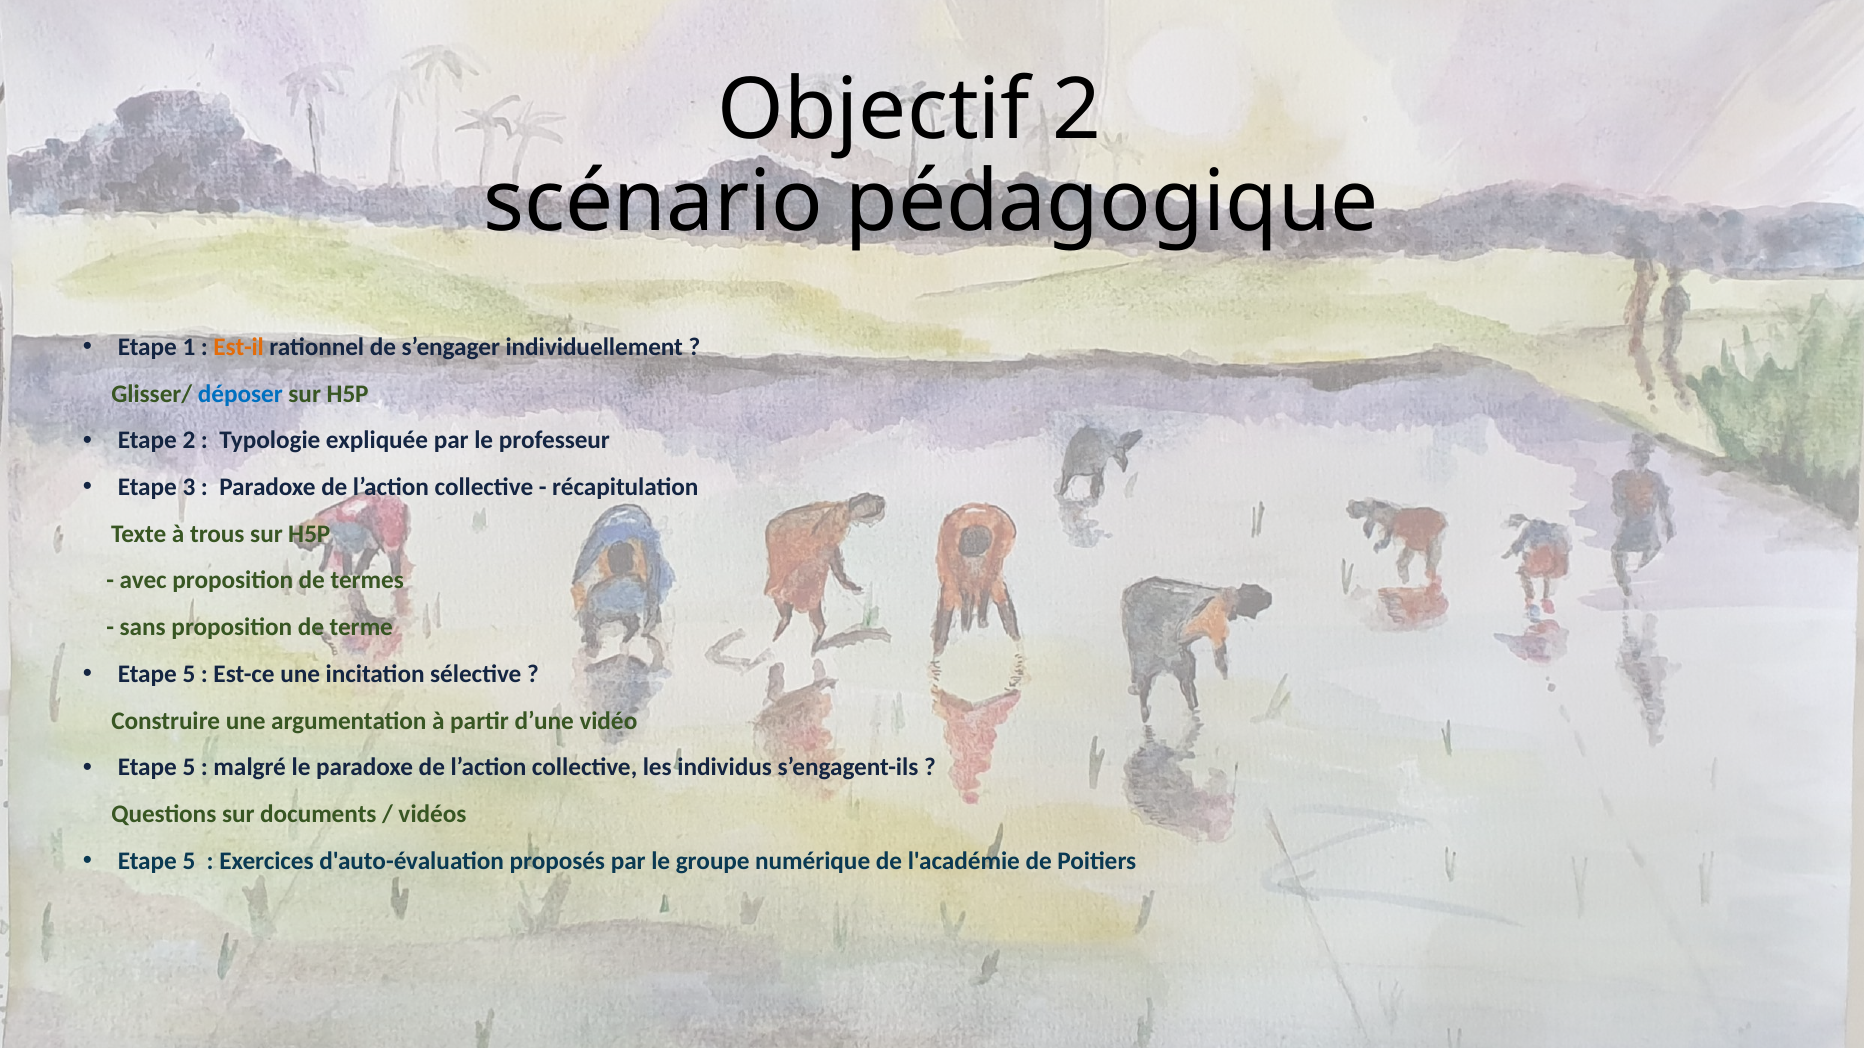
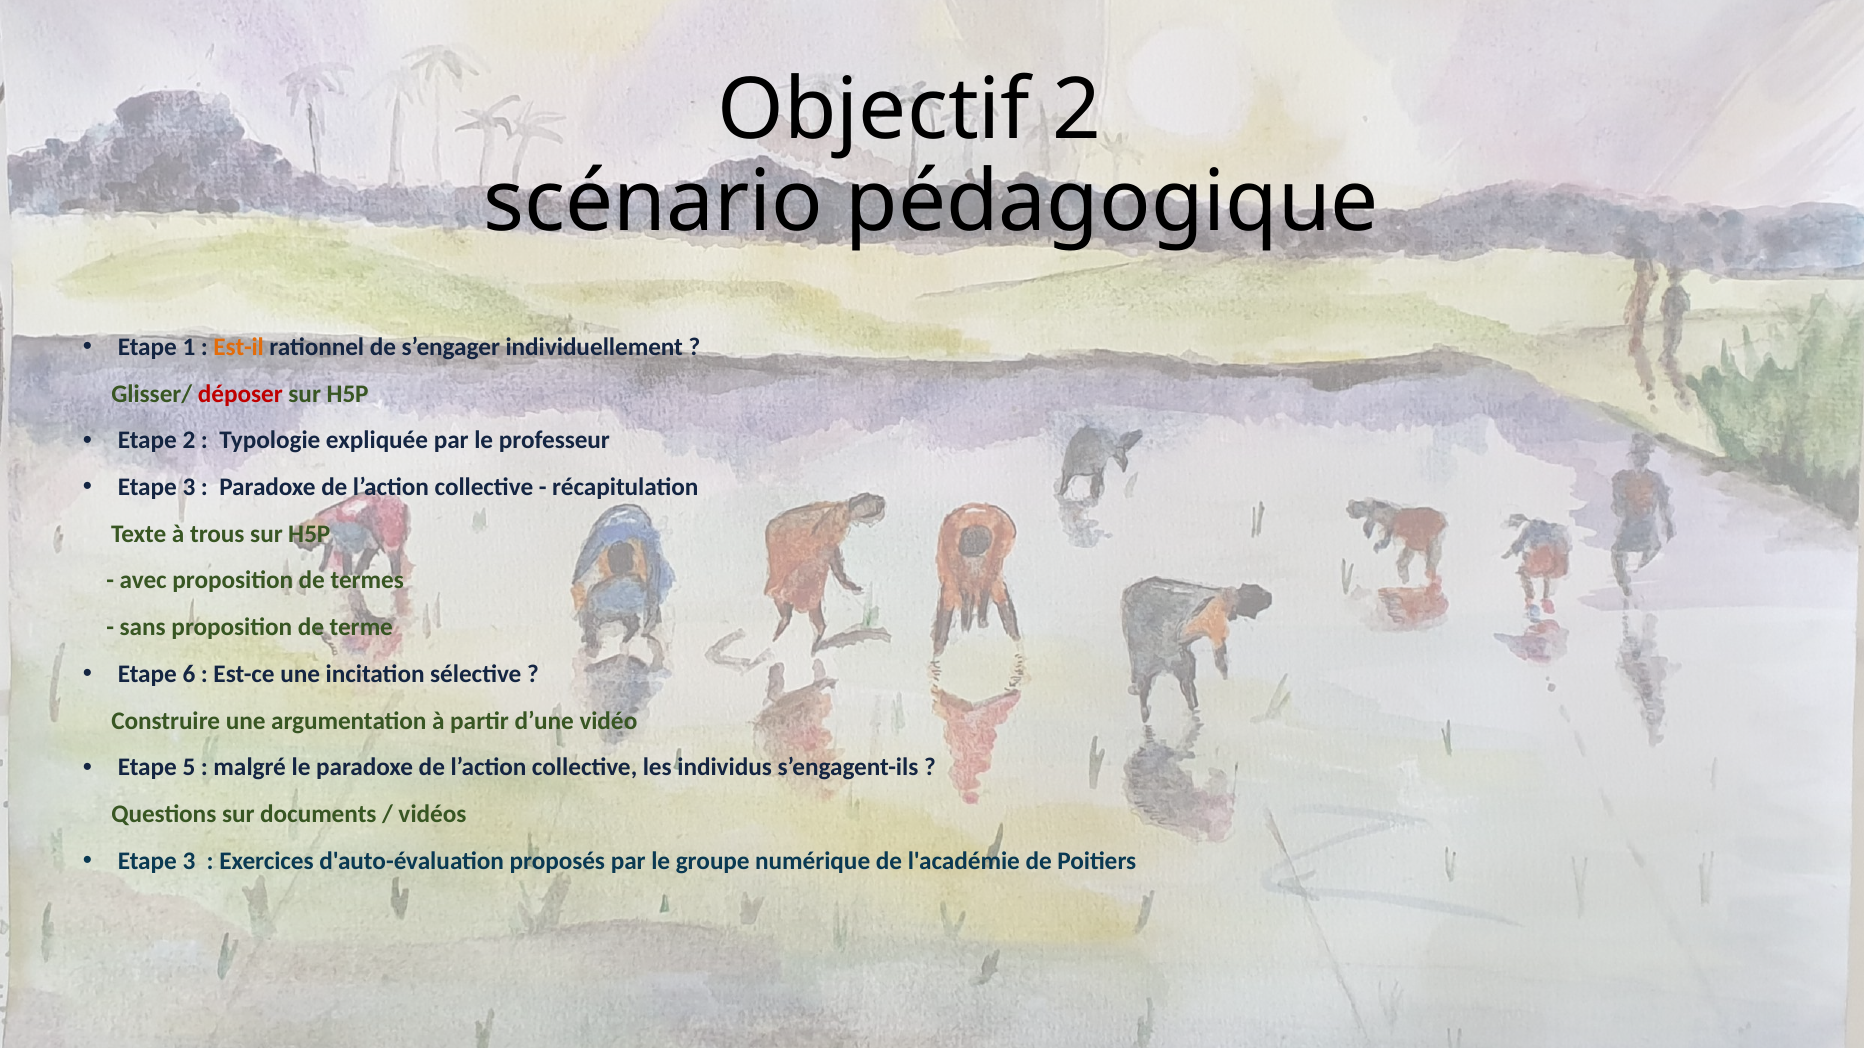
déposer colour: blue -> red (240, 394)
5: 5 -> 6 (189, 674)
5: 5 -> 3 (189, 861)
